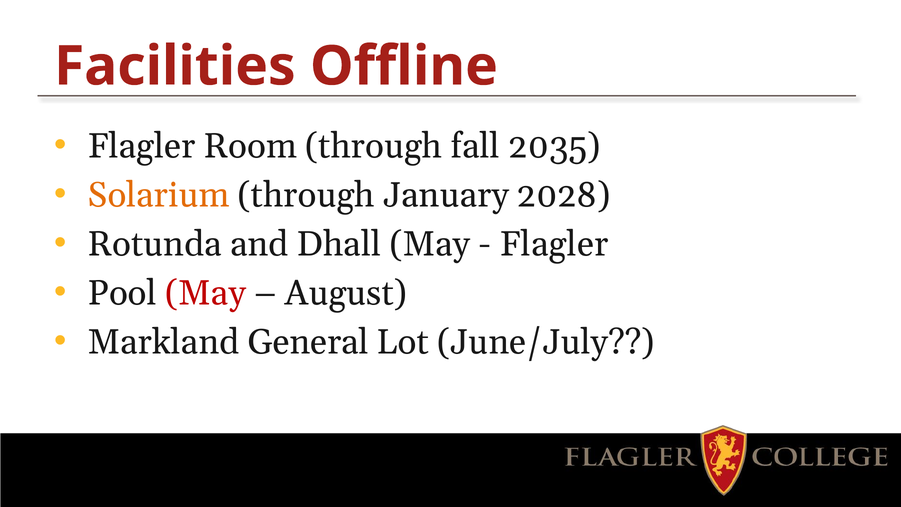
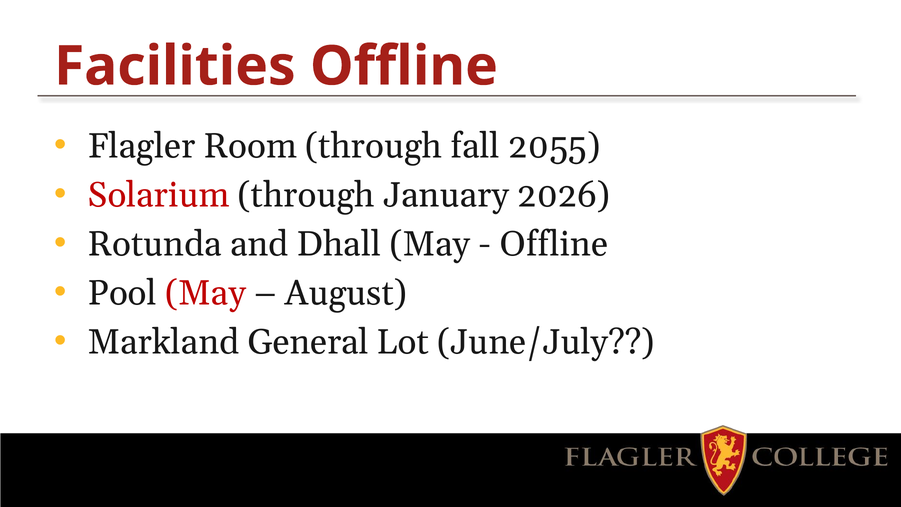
2035: 2035 -> 2055 (554, 146)
Solarium colour: orange -> red (159, 195)
2028: 2028 -> 2026 (564, 195)
Flagler: Flagler -> Offline (554, 244)
